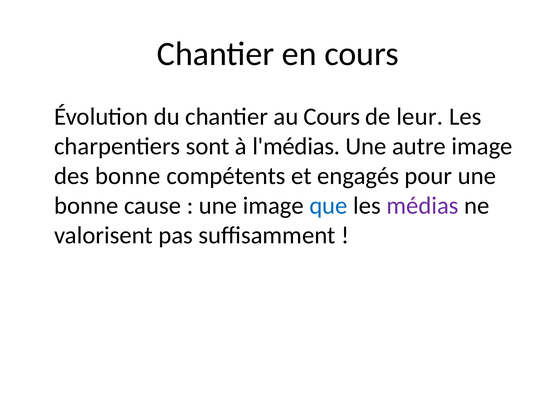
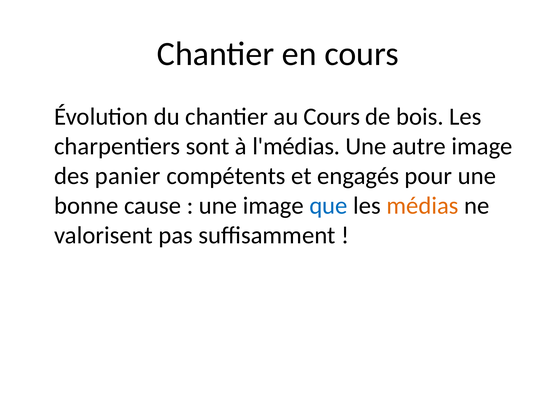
leur: leur -> bois (420, 117)
des bonne: bonne -> panier (128, 176)
médias colour: purple -> orange (422, 206)
